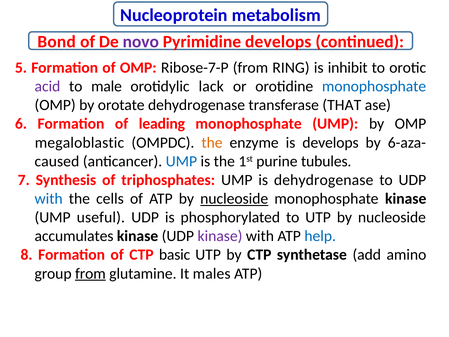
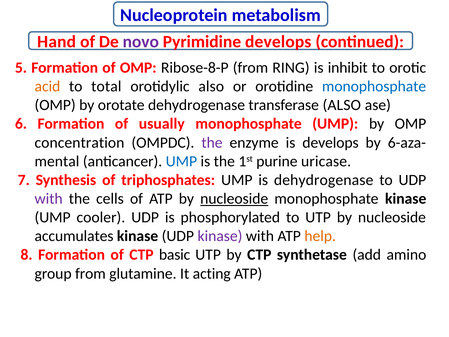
Bond: Bond -> Hand (57, 42)
Ribose-7-P: Ribose-7-P -> Ribose-8-P (195, 68)
acid colour: purple -> orange (47, 86)
male: male -> total (106, 86)
orotidylic lack: lack -> also (211, 86)
transferase THAT: THAT -> ALSO (342, 105)
leading: leading -> usually (162, 124)
megaloblastic: megaloblastic -> concentration (79, 142)
the colour: orange -> purple (212, 142)
caused: caused -> mental (57, 161)
tubules: tubules -> uricase (326, 161)
with colour: blue -> purple (49, 199)
useful: useful -> cooler (101, 217)
help colour: blue -> orange (320, 236)
from underline: present -> none (90, 273)
males: males -> acting (212, 273)
